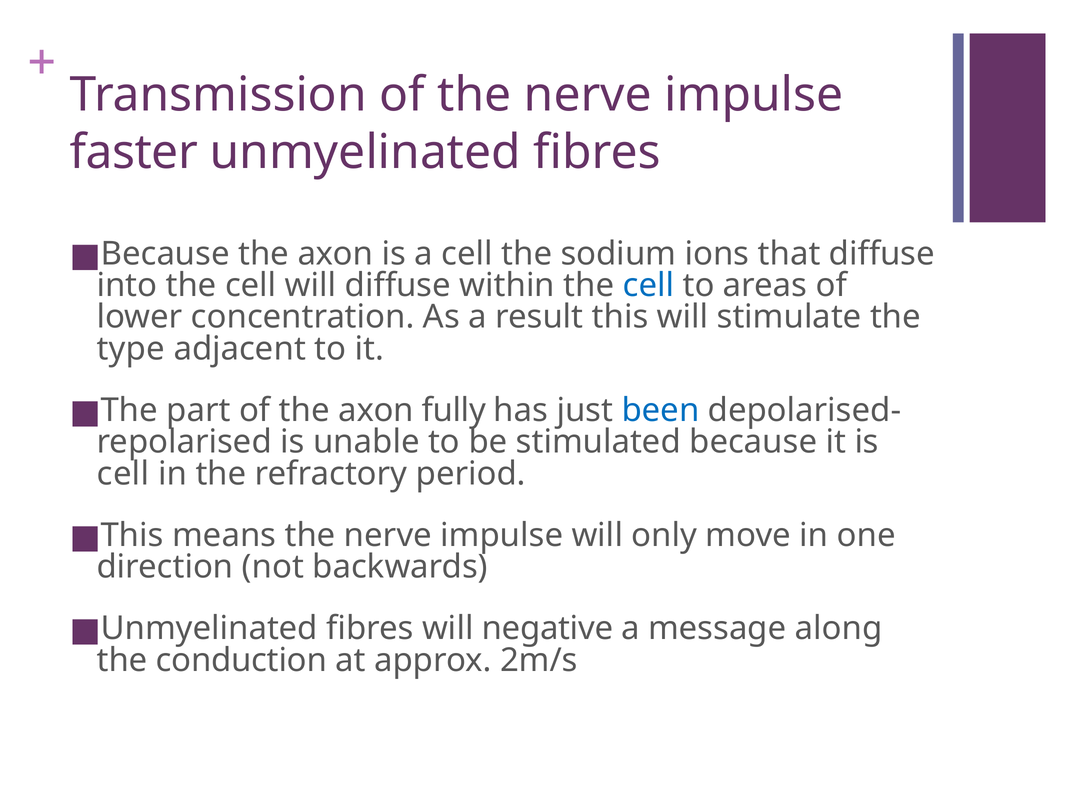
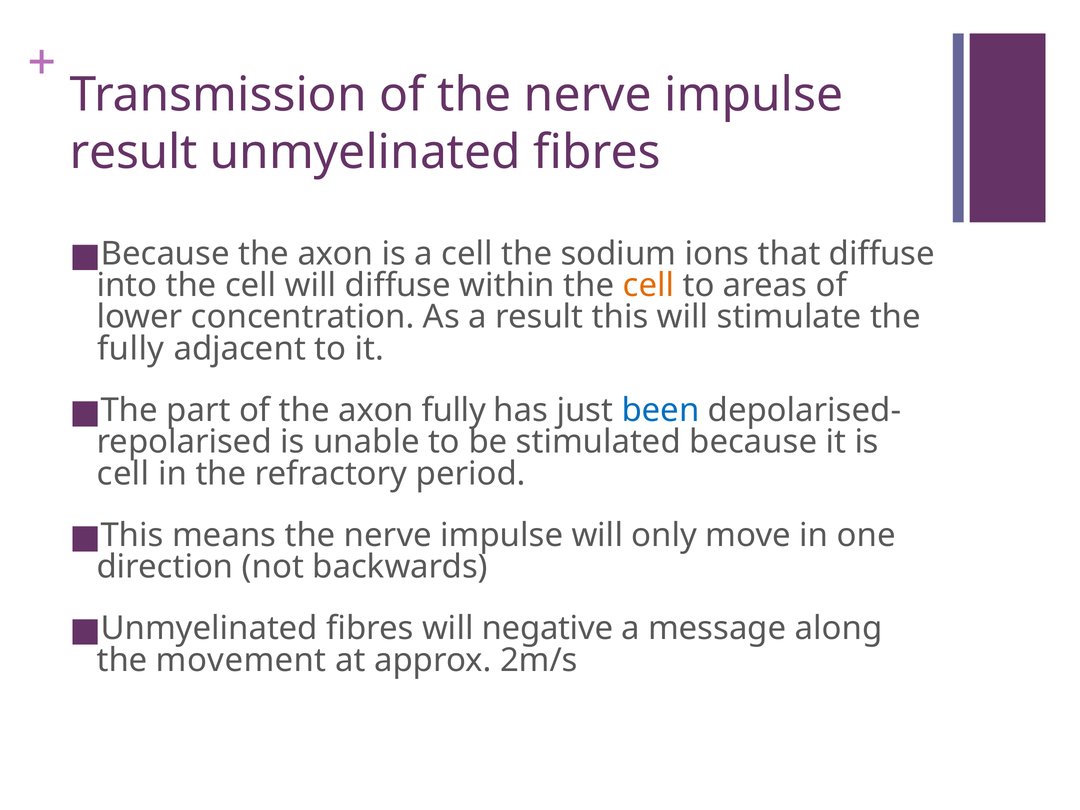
faster: faster -> result (134, 152)
cell colour: blue -> orange (648, 285)
type: type -> fully (131, 349)
conduction: conduction -> movement (241, 660)
